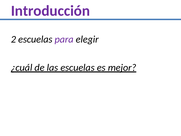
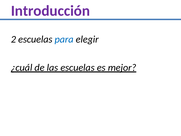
para colour: purple -> blue (64, 39)
